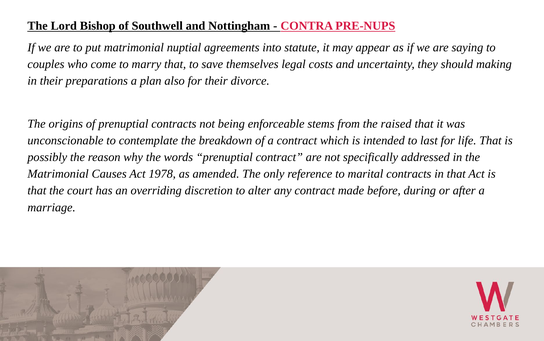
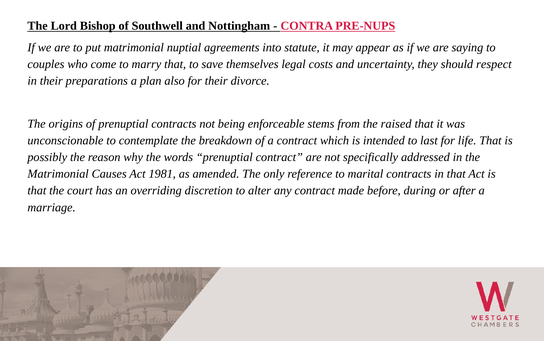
making: making -> respect (494, 64)
1978: 1978 -> 1981 (162, 174)
